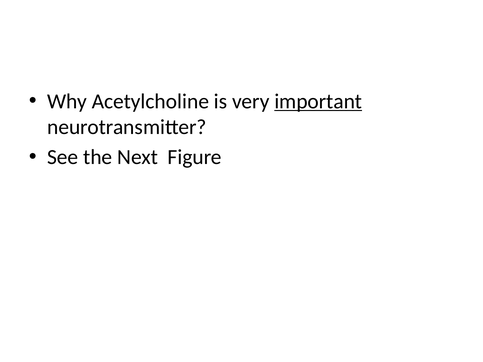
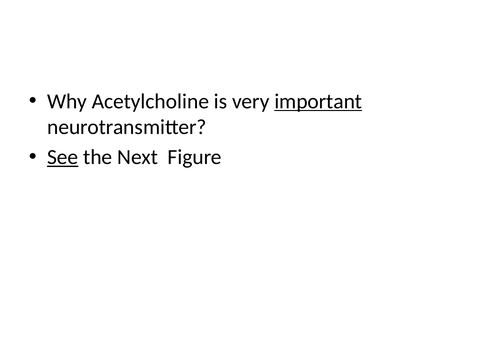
See underline: none -> present (63, 157)
